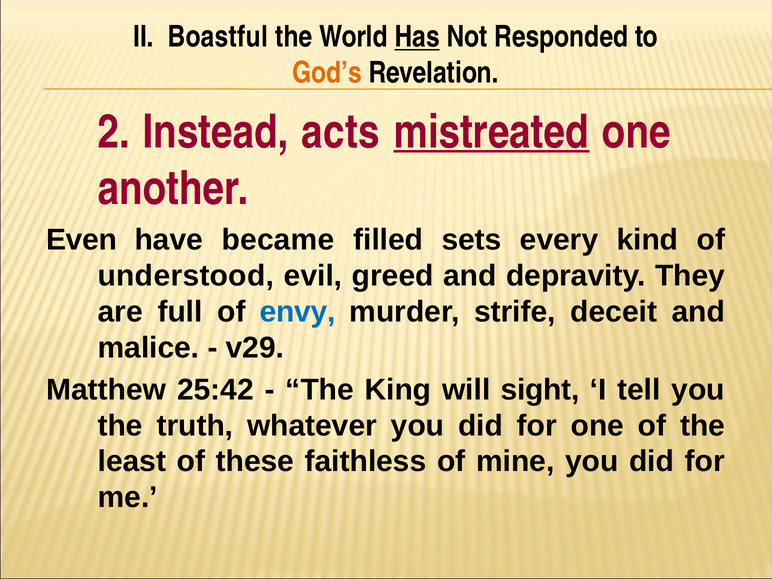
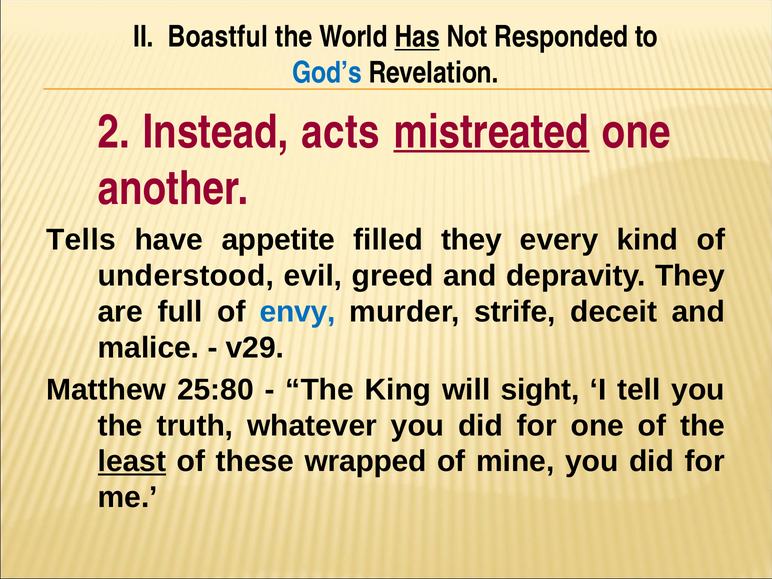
God’s colour: orange -> blue (327, 73)
Even: Even -> Tells (81, 240)
became: became -> appetite (278, 240)
filled sets: sets -> they (472, 240)
25:42: 25:42 -> 25:80 (215, 390)
least underline: none -> present (132, 462)
faithless: faithless -> wrapped (366, 462)
